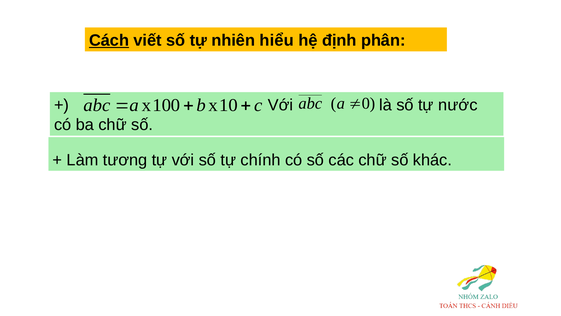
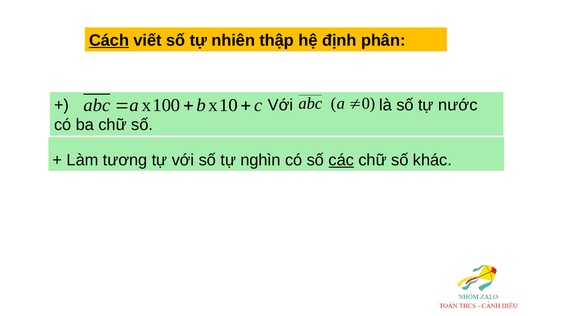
hiểu: hiểu -> thập (277, 41)
chính: chính -> nghìn (261, 160)
các underline: none -> present (341, 160)
